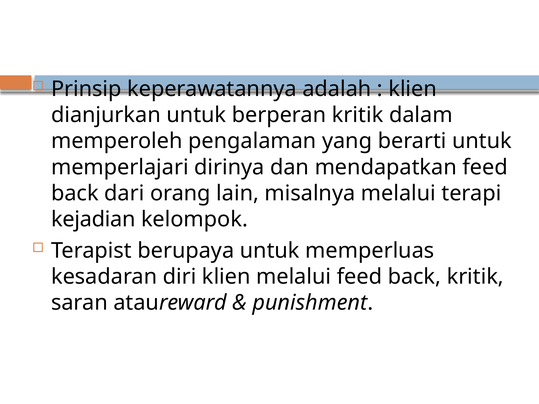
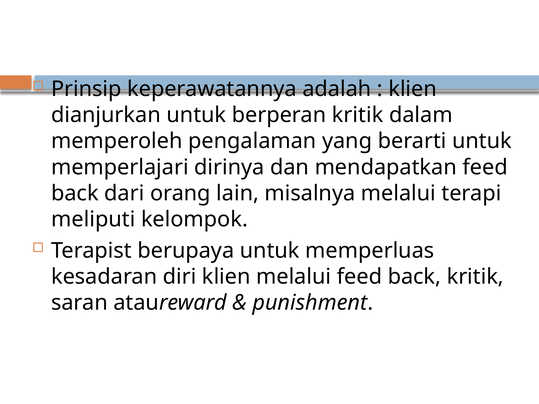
kejadian: kejadian -> meliputi (93, 219)
